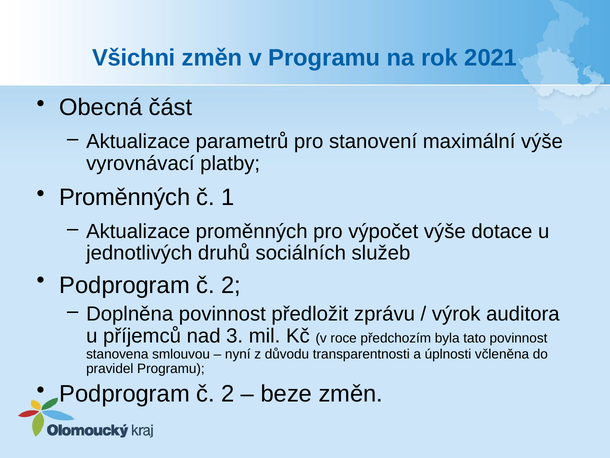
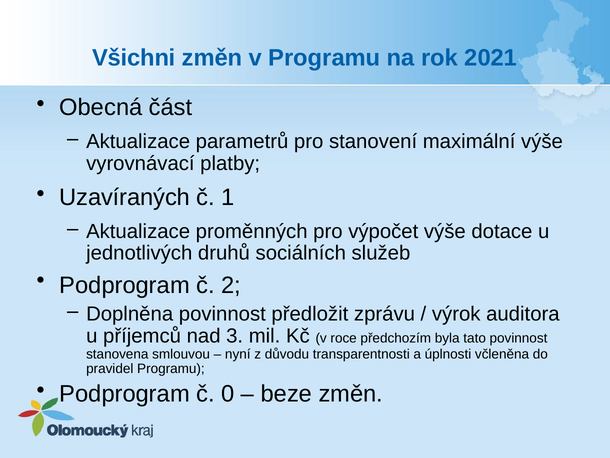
Proměnných: Proměnných -> Uzavíraných (125, 197)
2: 2 -> 0 (228, 393)
